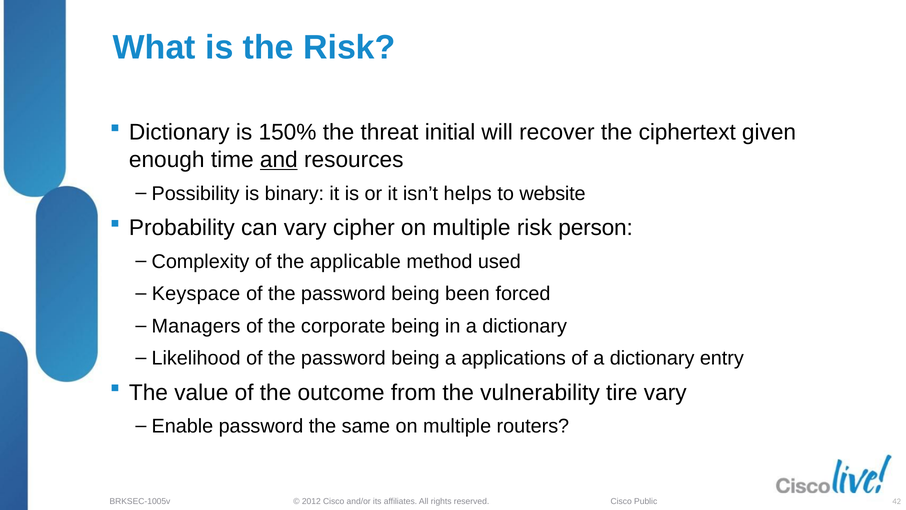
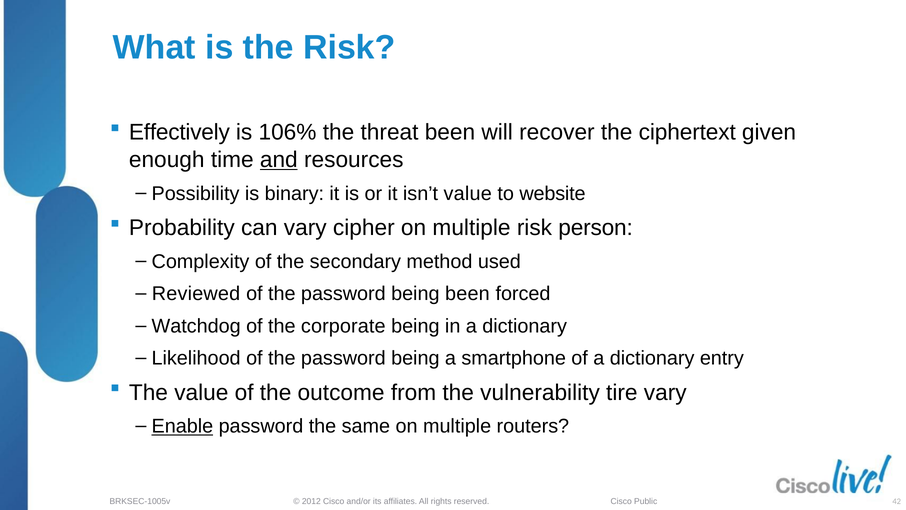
Dictionary: Dictionary -> Effectively (179, 132)
150%: 150% -> 106% (288, 132)
threat initial: initial -> been (450, 132)
isn’t helps: helps -> value (468, 193)
applicable: applicable -> secondary (355, 261)
Keyspace: Keyspace -> Reviewed (196, 294)
Managers: Managers -> Watchdog (196, 326)
applications: applications -> smartphone (514, 358)
Enable underline: none -> present (182, 426)
